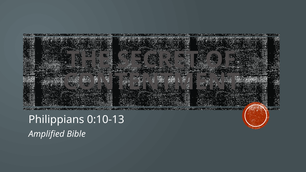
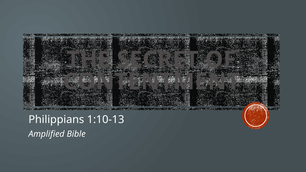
0:10-13: 0:10-13 -> 1:10-13 (106, 120)
